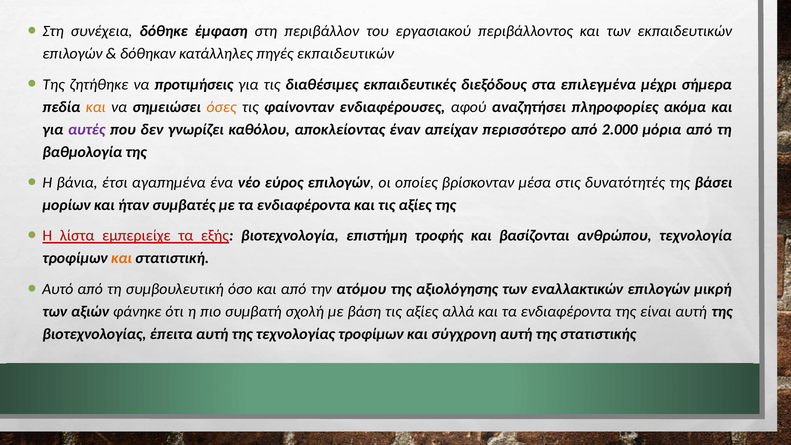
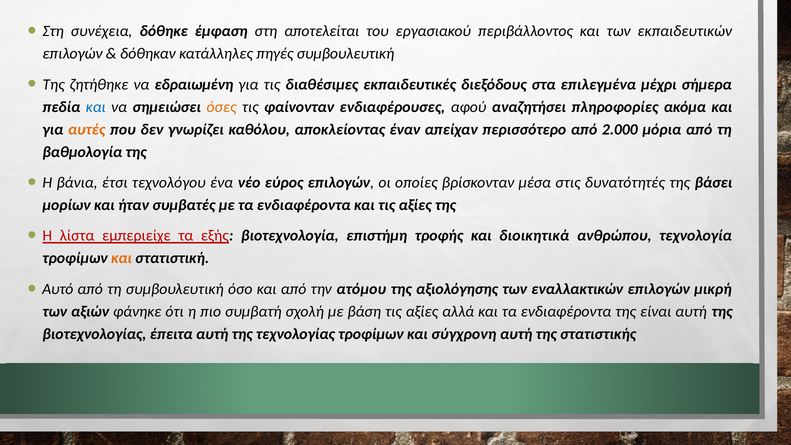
περιβάλλον: περιβάλλον -> αποτελείται (322, 31)
πηγές εκπαιδευτικών: εκπαιδευτικών -> συμβουλευτική (346, 54)
προτιμήσεις: προτιμήσεις -> εδραιωμένη (194, 84)
και colour: orange -> blue (96, 107)
αυτές colour: purple -> orange (87, 129)
αγαπημένα: αγαπημένα -> τεχνολόγου (169, 183)
βασίζονται: βασίζονται -> διοικητικά (534, 236)
